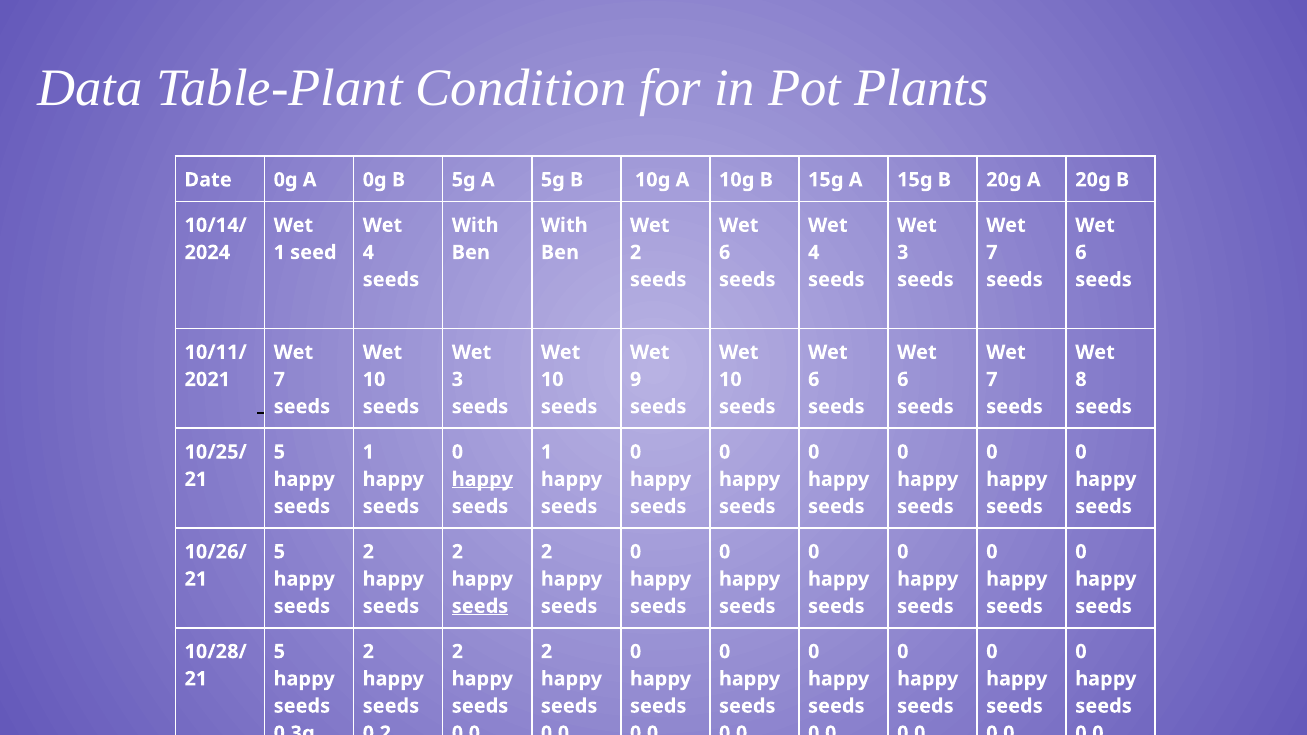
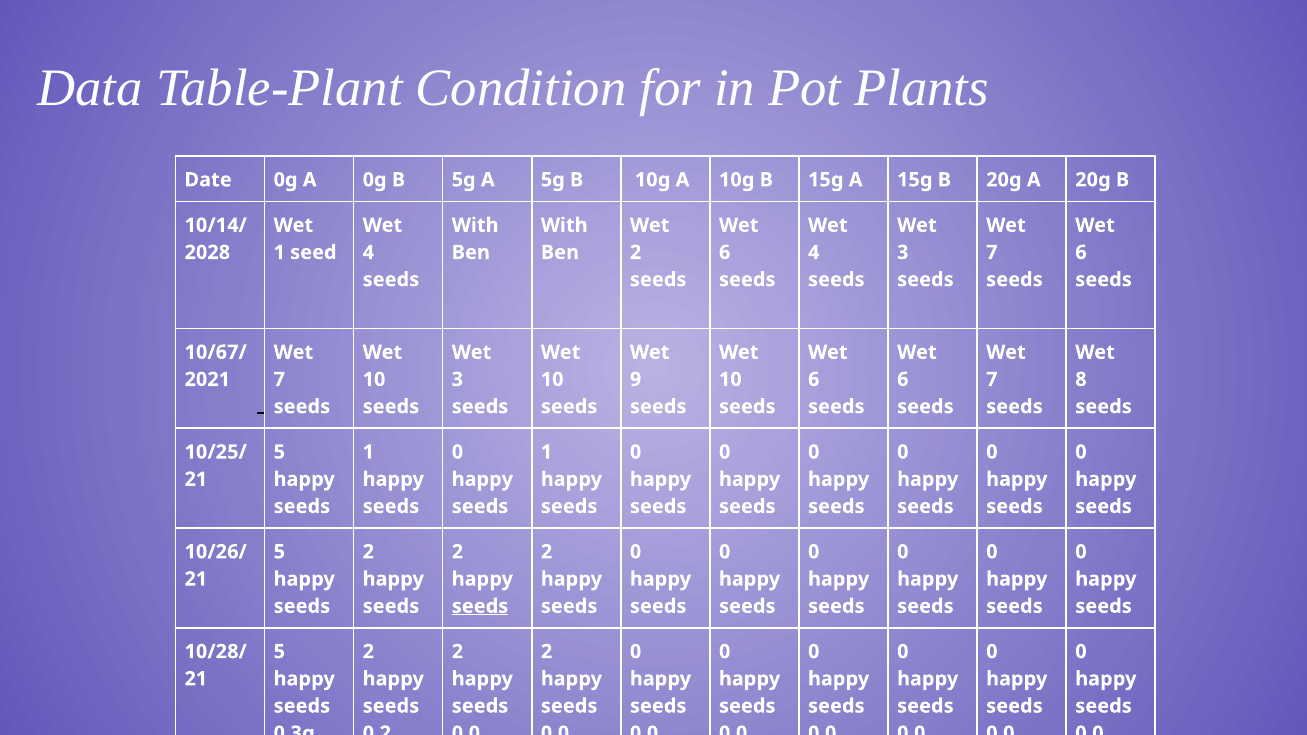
2024: 2024 -> 2028 (207, 252)
10/11/: 10/11/ -> 10/67/ (216, 352)
happy underline: present -> none (482, 479)
